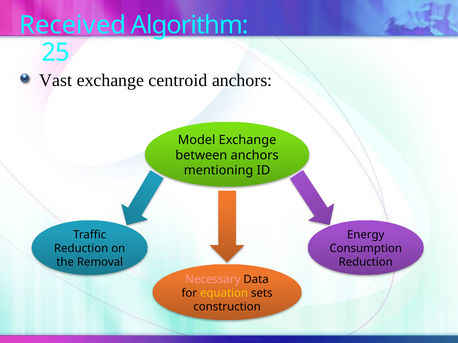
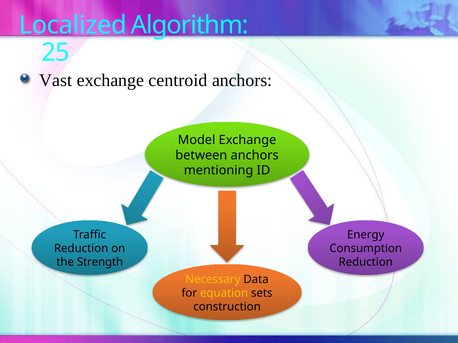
Received: Received -> Localized (73, 25)
Removal: Removal -> Strength (100, 263)
Necessary colour: pink -> yellow (213, 280)
